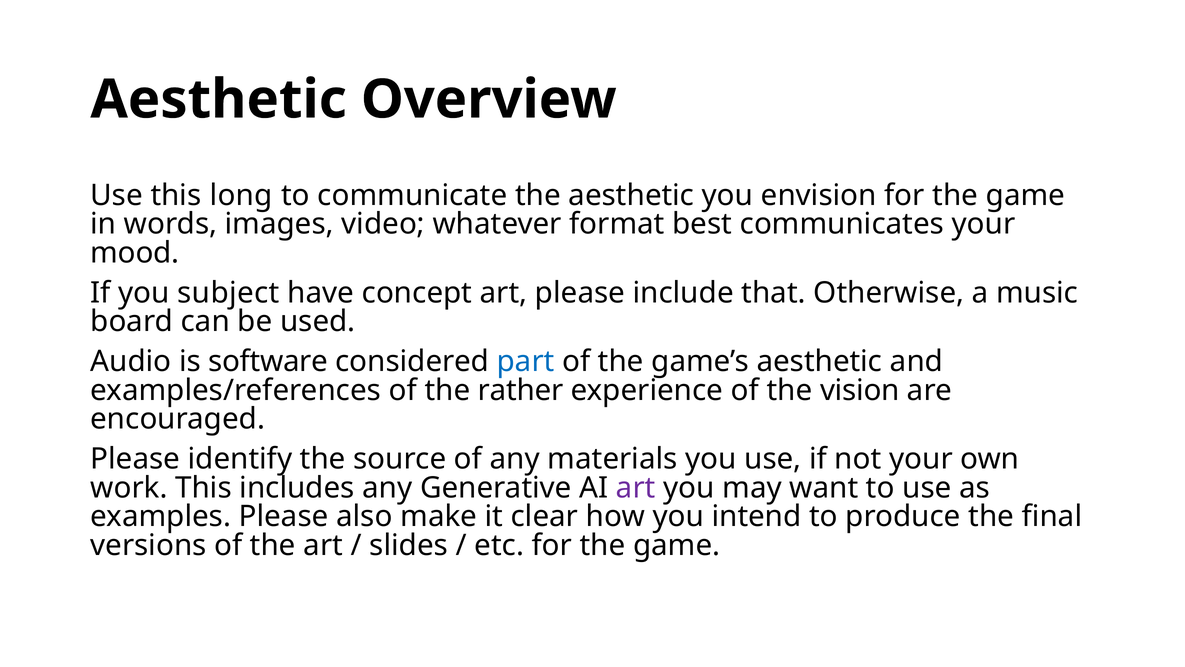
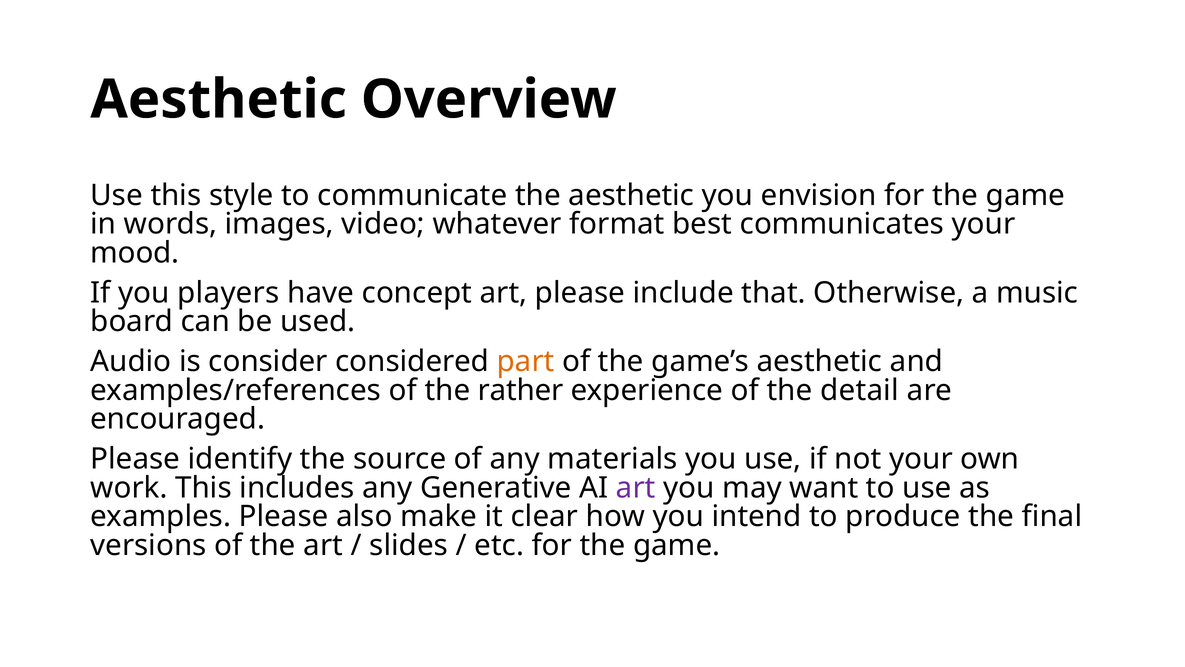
long: long -> style (241, 195)
subject: subject -> players (228, 293)
software: software -> consider (268, 361)
part colour: blue -> orange (526, 361)
vision: vision -> detail (860, 390)
